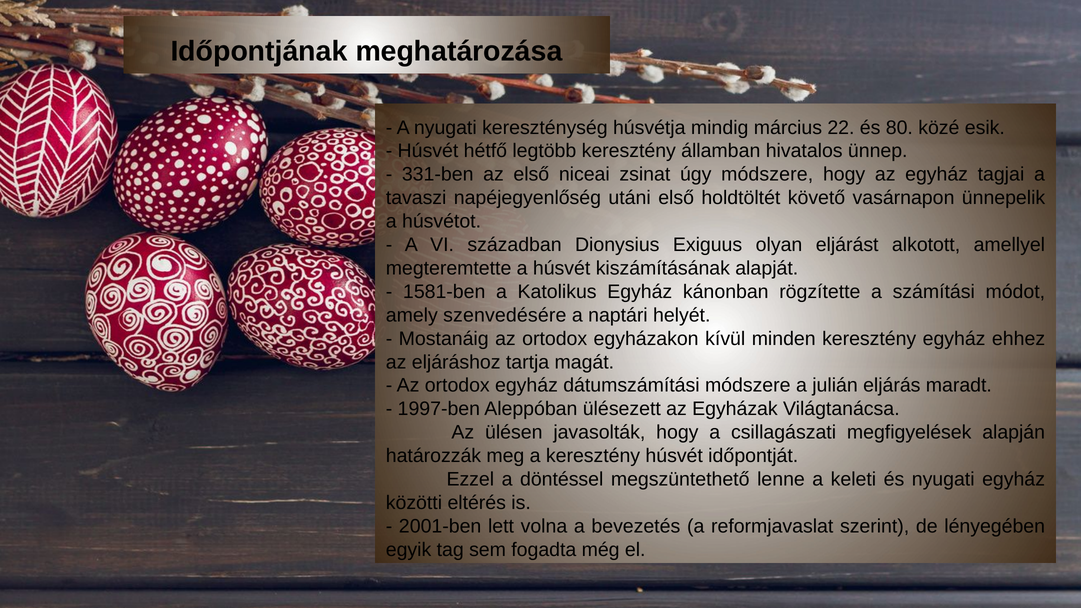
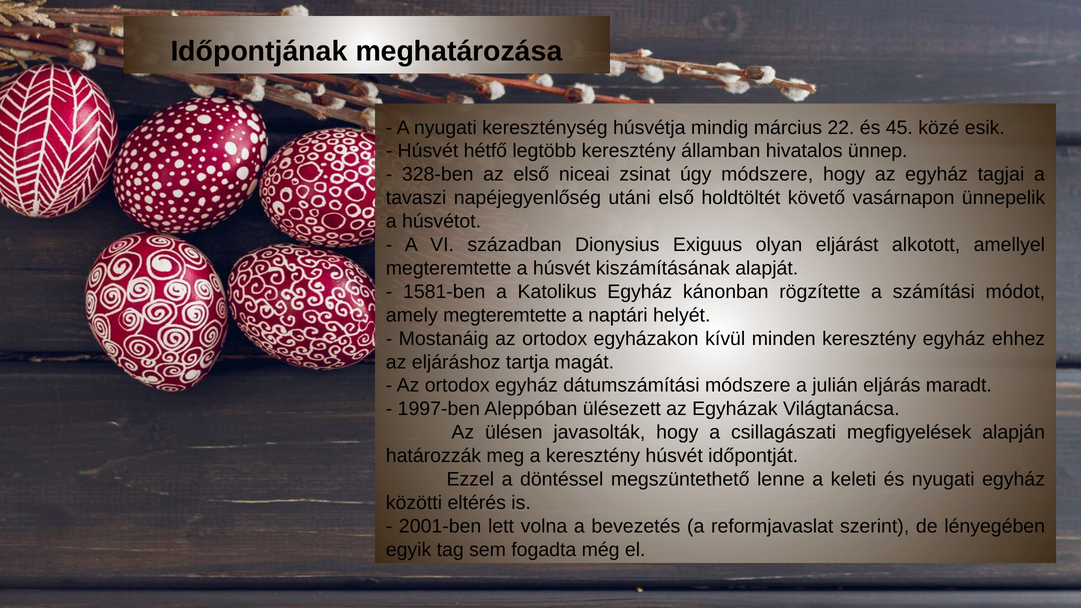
80: 80 -> 45 (899, 128)
331-ben: 331-ben -> 328-ben (438, 175)
amely szenvedésére: szenvedésére -> megteremtette (505, 315)
